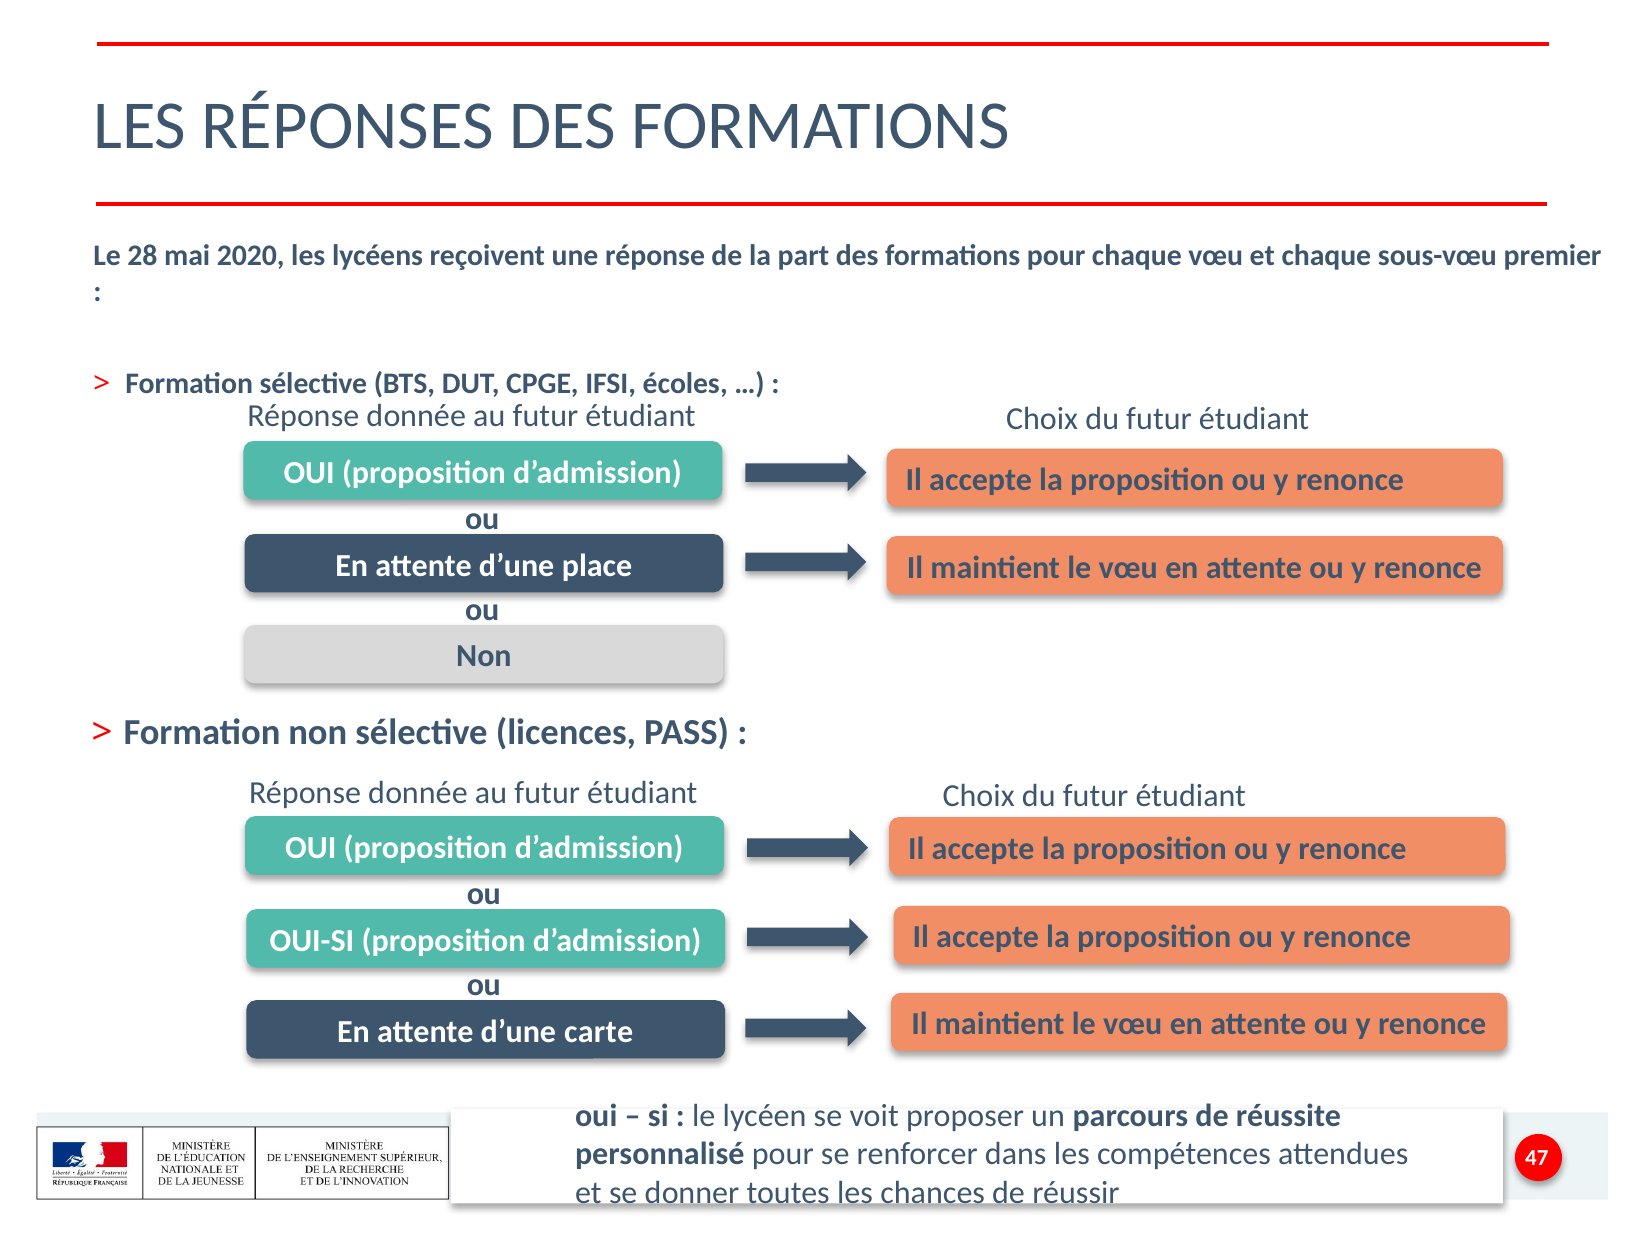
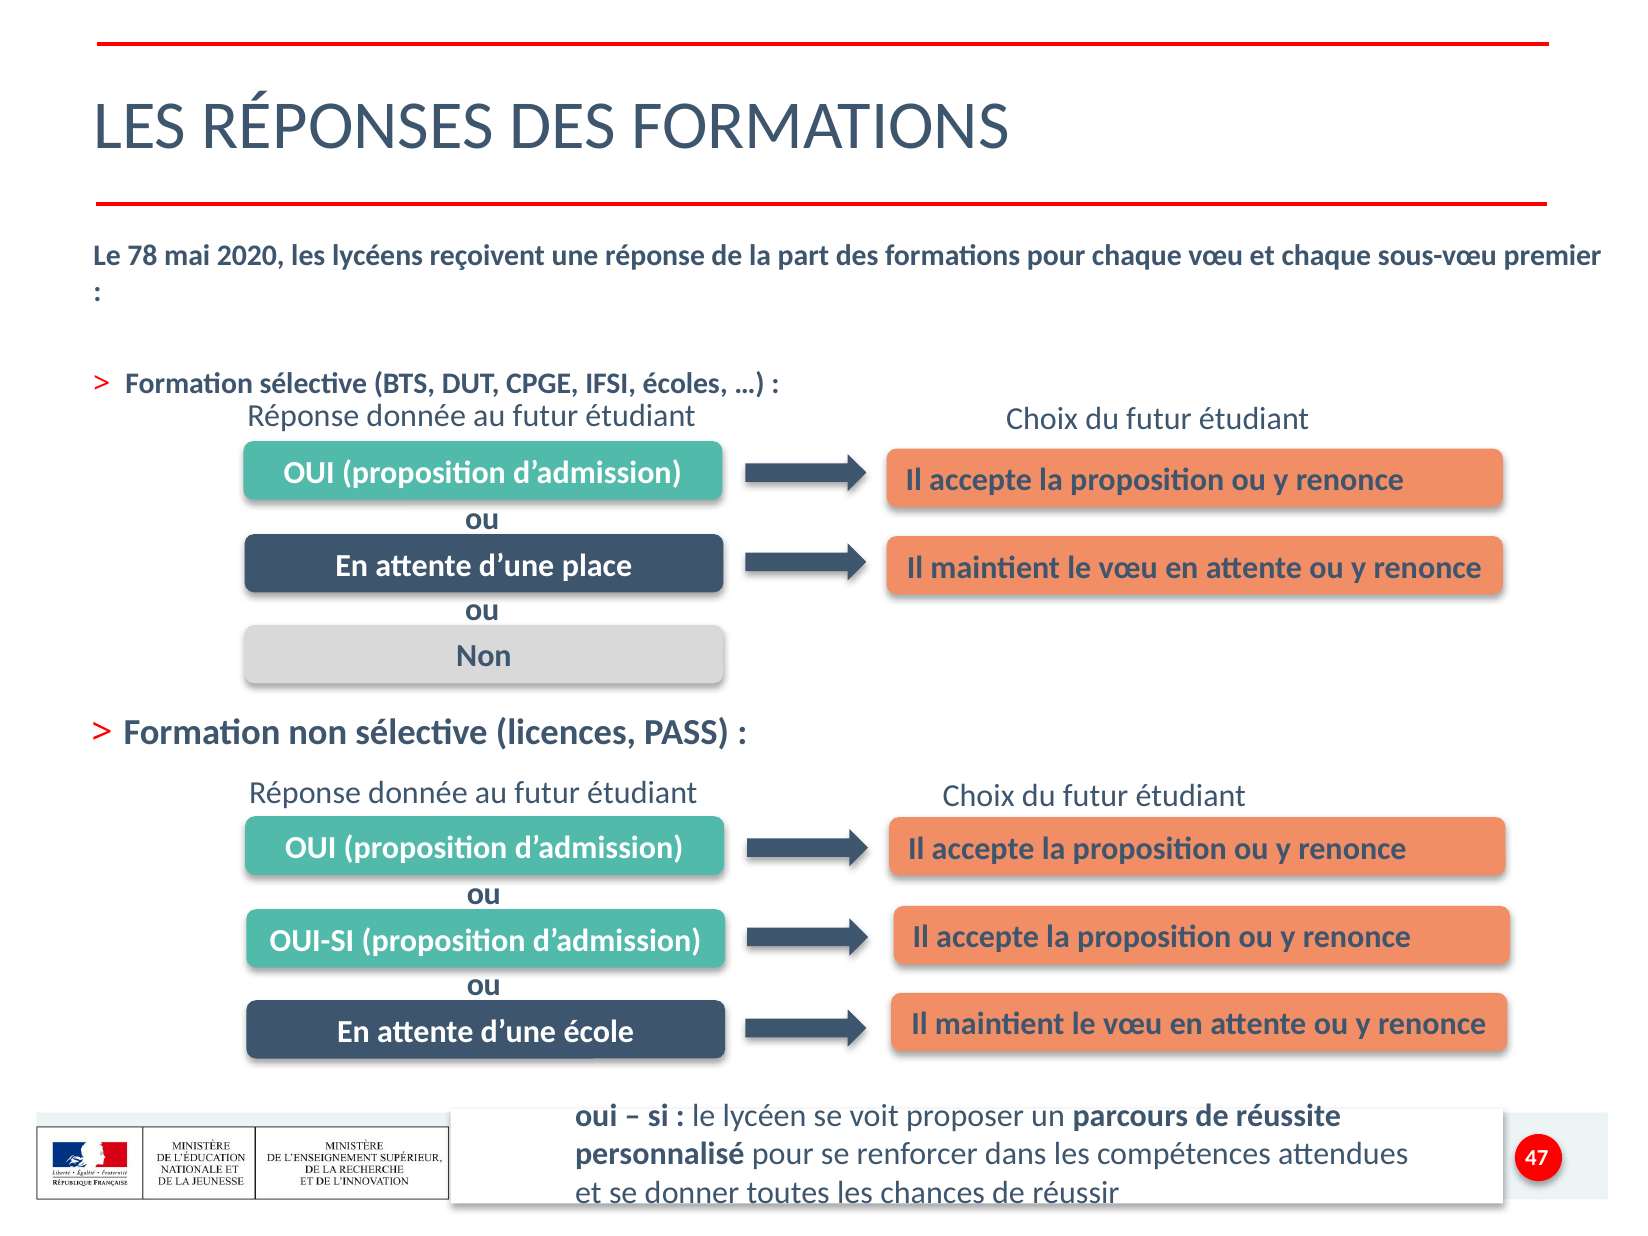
28: 28 -> 78 (142, 256)
carte: carte -> école (599, 1032)
